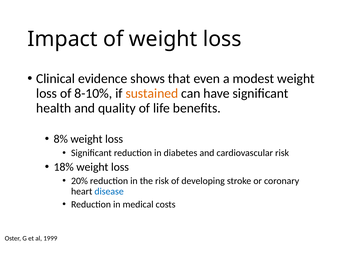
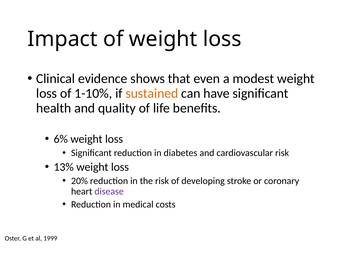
8-10%: 8-10% -> 1-10% (93, 93)
8%: 8% -> 6% (61, 139)
18%: 18% -> 13% (64, 167)
disease colour: blue -> purple (109, 191)
